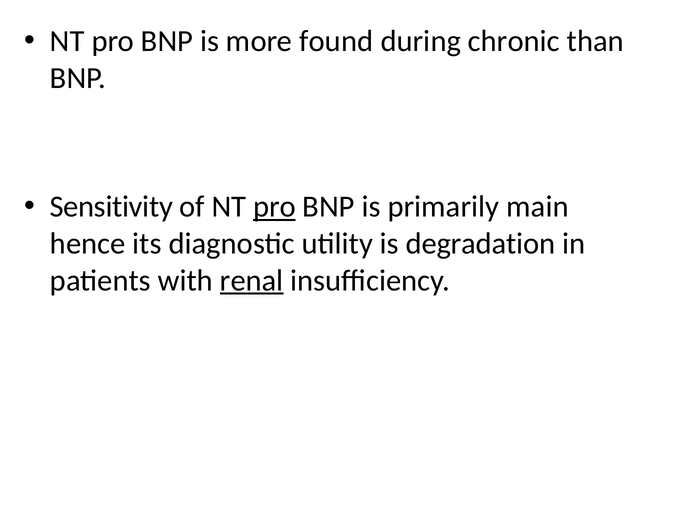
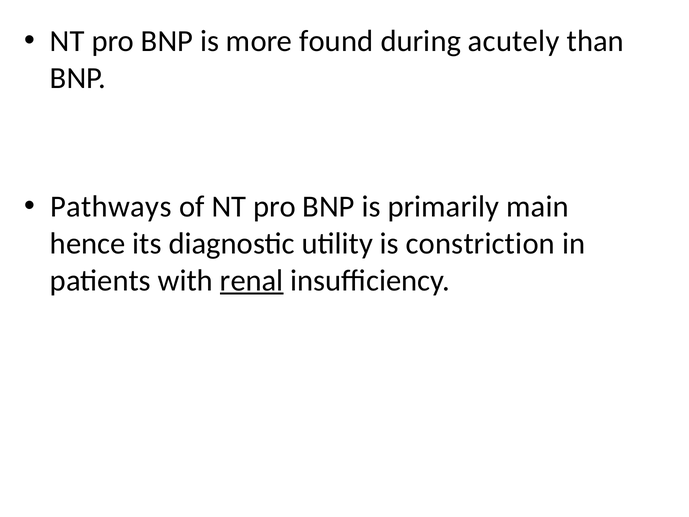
chronic: chronic -> acutely (514, 41)
Sensitivity: Sensitivity -> Pathways (111, 207)
pro underline: present -> none (274, 207)
degradation: degradation -> constriction (480, 244)
